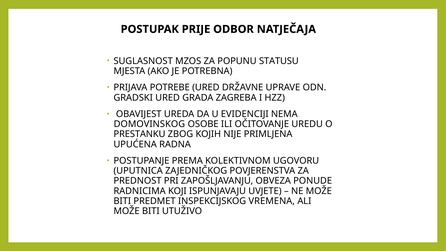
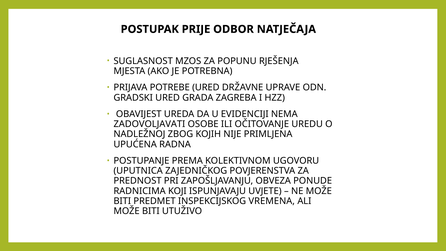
STATUSU: STATUSU -> RJEŠENJA (279, 61)
DOMOVINSKOG: DOMOVINSKOG -> ZADOVOLJAVATI (149, 124)
PRESTANKU: PRESTANKU -> NADLEŽNOJ (139, 134)
